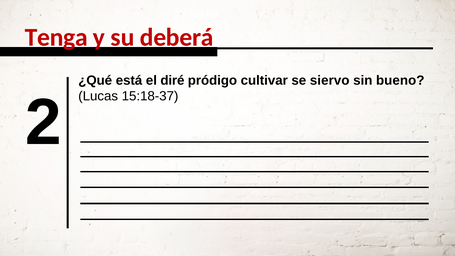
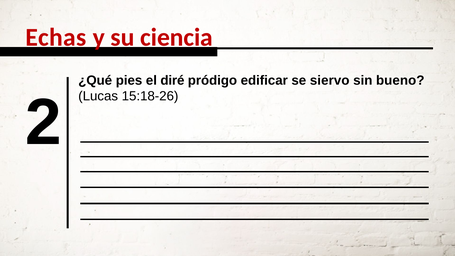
Tenga: Tenga -> Echas (56, 37)
deberá: deberá -> ciencia (177, 37)
está: está -> pies (129, 80)
cultivar: cultivar -> edificar (264, 80)
15:18-37: 15:18-37 -> 15:18-26 (150, 96)
